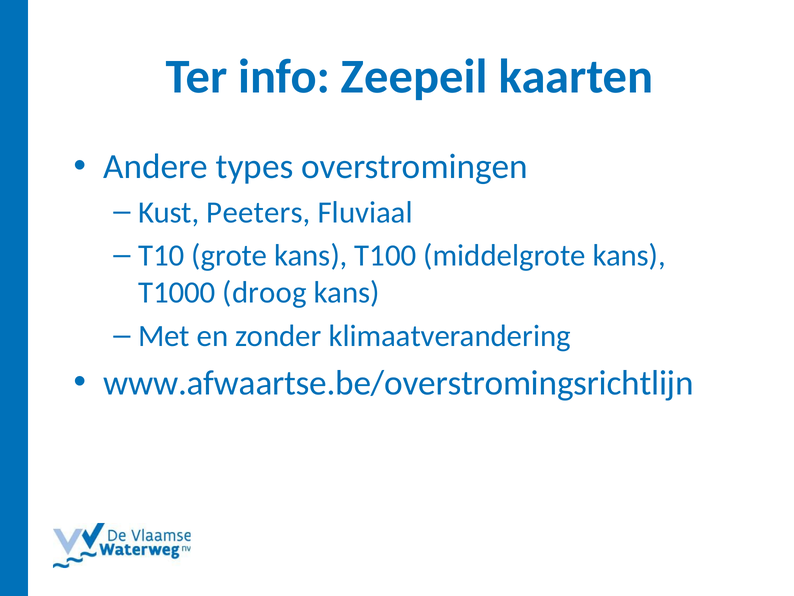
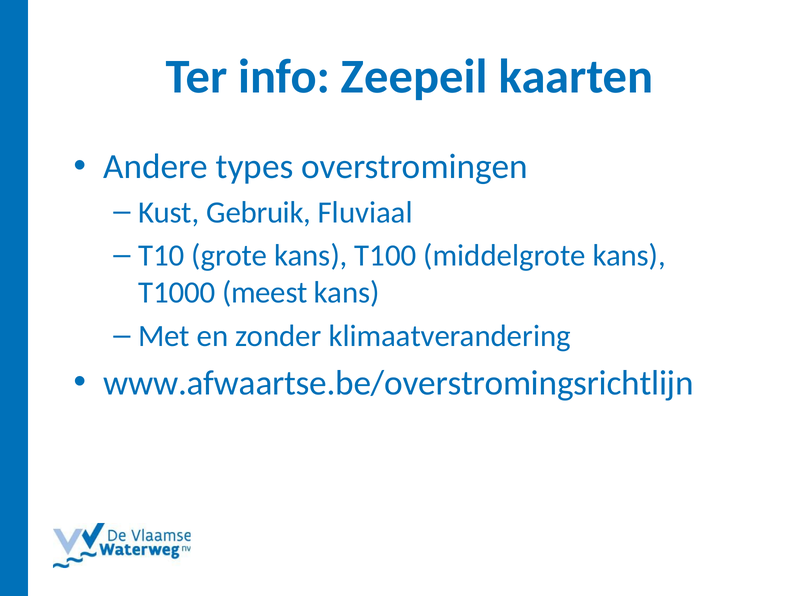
Peeters: Peeters -> Gebruik (259, 212)
droog: droog -> meest (265, 292)
